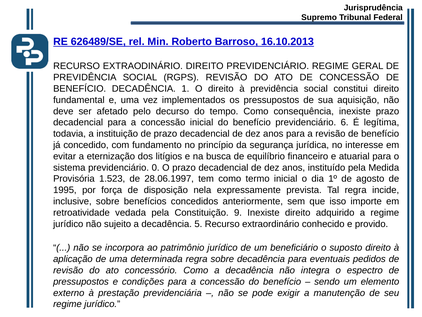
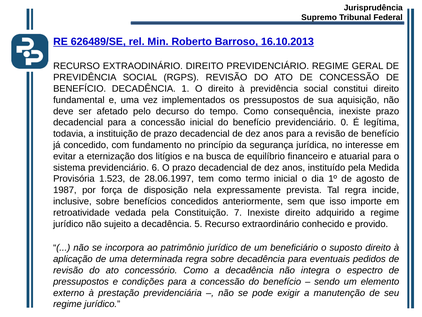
6: 6 -> 0 (345, 122)
0: 0 -> 6 (156, 167)
1995: 1995 -> 1987 (65, 190)
9: 9 -> 7 (238, 212)
